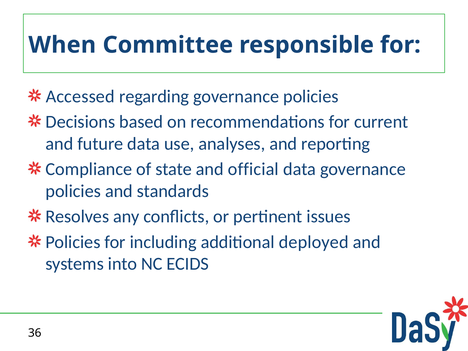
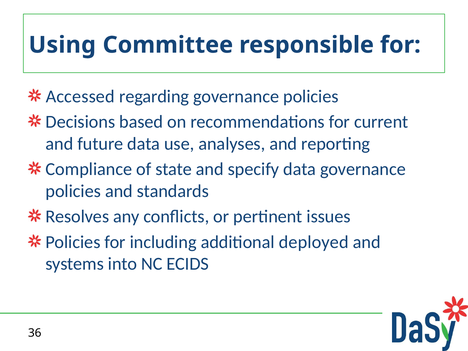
When: When -> Using (62, 45)
official: official -> specify (253, 169)
